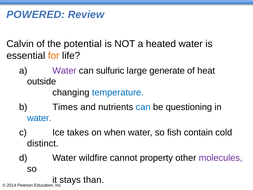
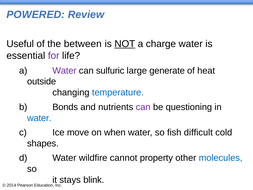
Calvin: Calvin -> Useful (20, 44)
potential: potential -> between (83, 44)
NOT underline: none -> present (125, 44)
heated: heated -> charge (161, 44)
for colour: orange -> purple (54, 56)
Times: Times -> Bonds (65, 107)
can colour: blue -> purple (143, 107)
takes: takes -> move (78, 132)
contain: contain -> difficult (198, 132)
distinct: distinct -> shapes (43, 143)
molecules colour: purple -> blue (221, 158)
than: than -> blink (94, 180)
